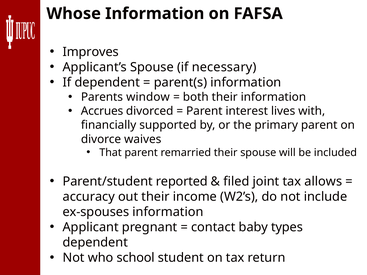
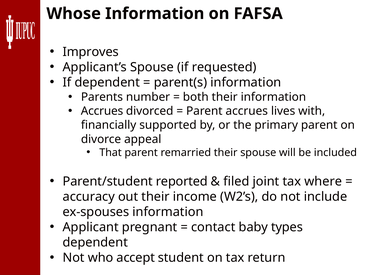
necessary: necessary -> requested (224, 67)
window: window -> number (148, 97)
Parent interest: interest -> accrues (247, 111)
waives: waives -> appeal (143, 139)
allows: allows -> where (323, 182)
school: school -> accept (136, 258)
